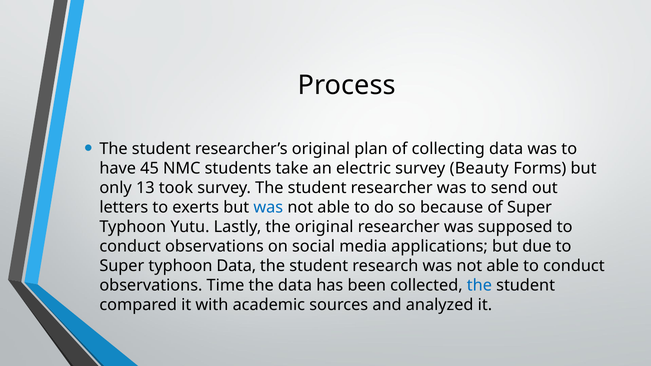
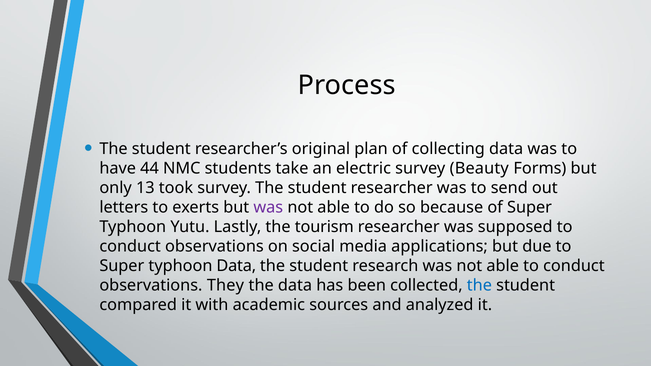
45: 45 -> 44 (150, 168)
was colour: blue -> purple (268, 207)
the original: original -> tourism (324, 227)
Time: Time -> They (225, 286)
